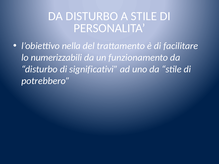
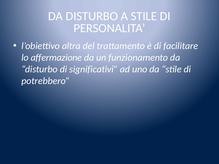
nella: nella -> altra (71, 46)
numerizzabili: numerizzabili -> affermazione (56, 58)
